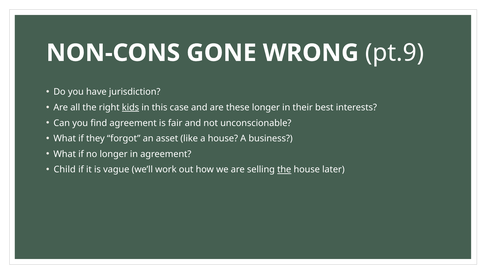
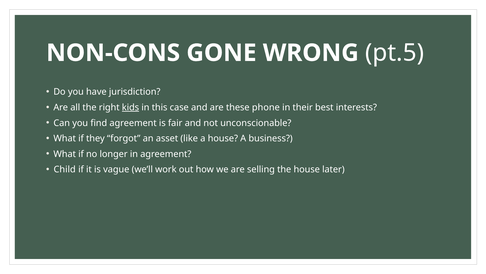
pt.9: pt.9 -> pt.5 (395, 53)
these longer: longer -> phone (266, 107)
the underline: present -> none (284, 169)
